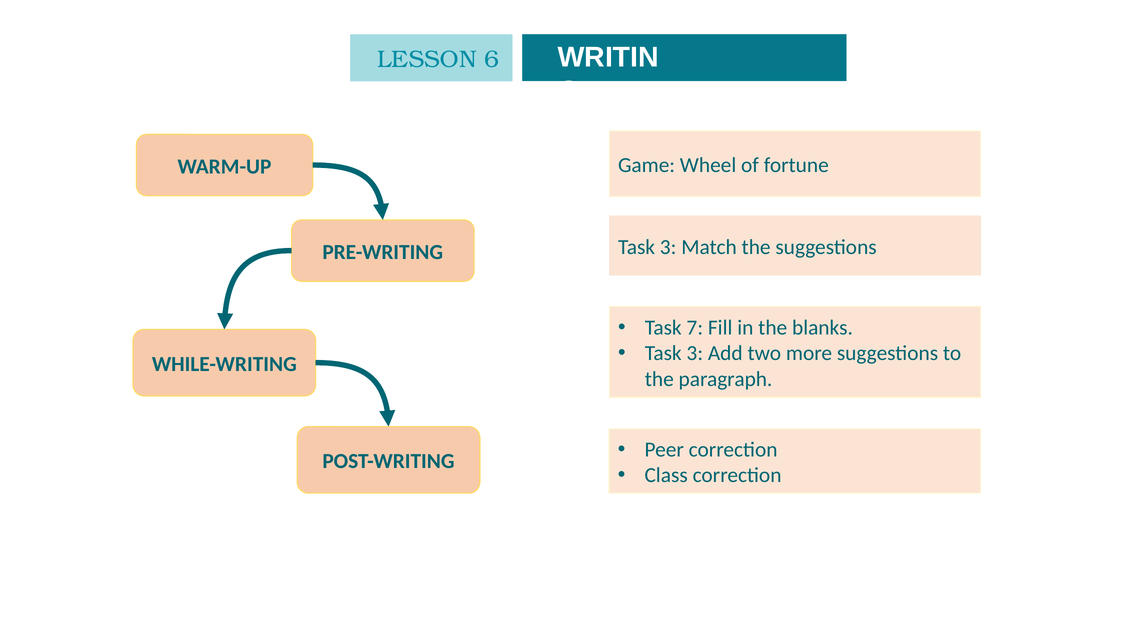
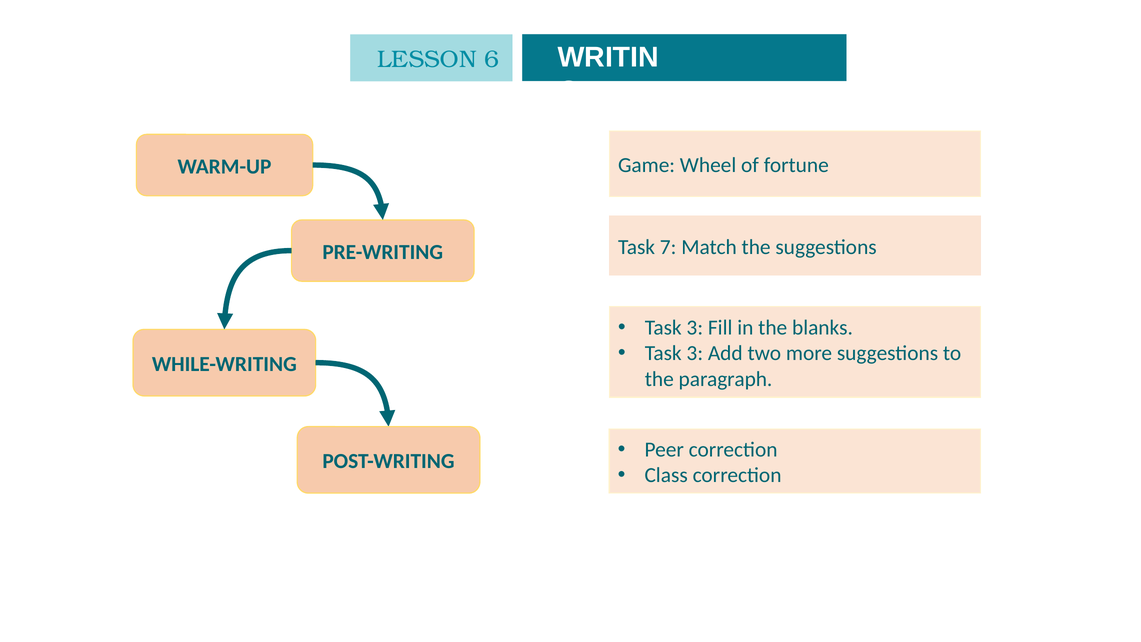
3: 3 -> 7 (668, 247)
7: 7 -> 3 (695, 328)
